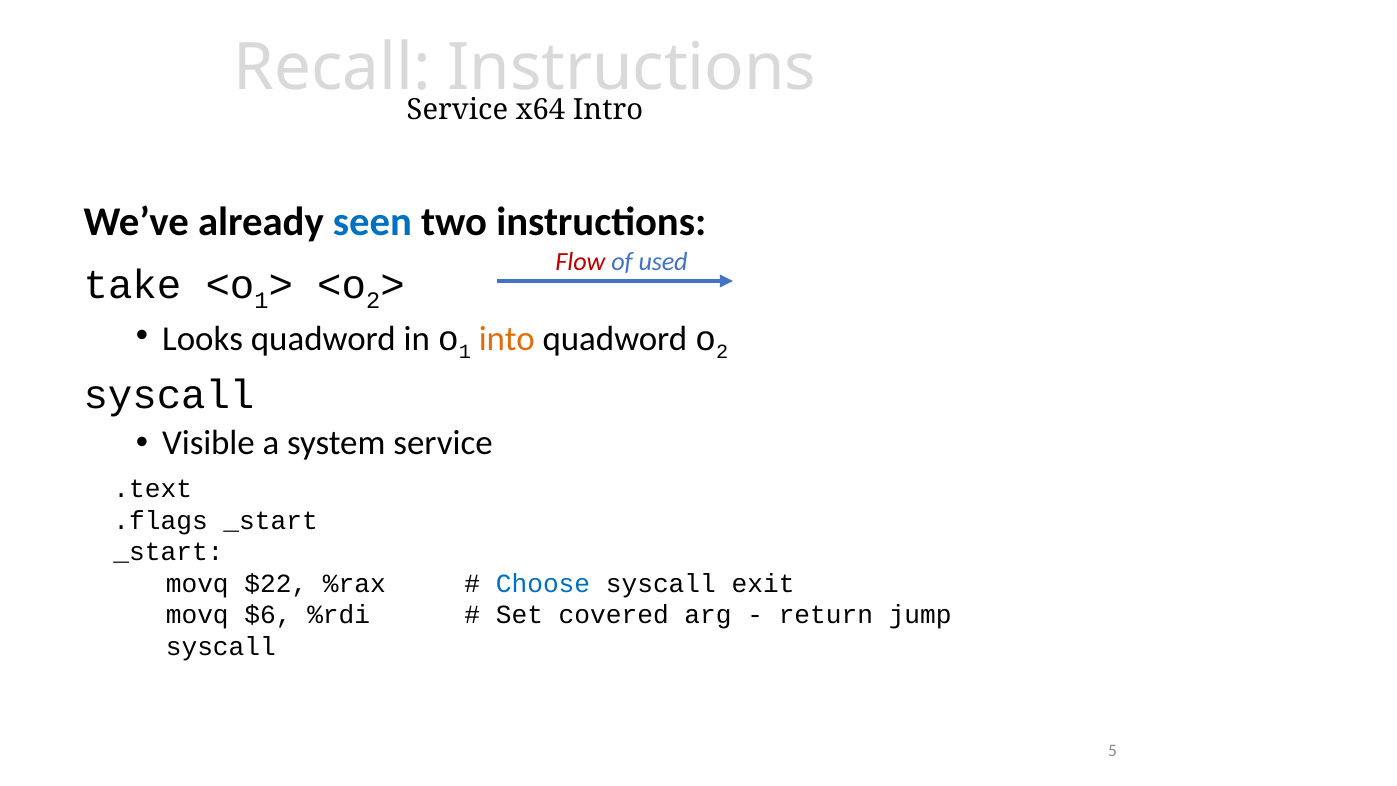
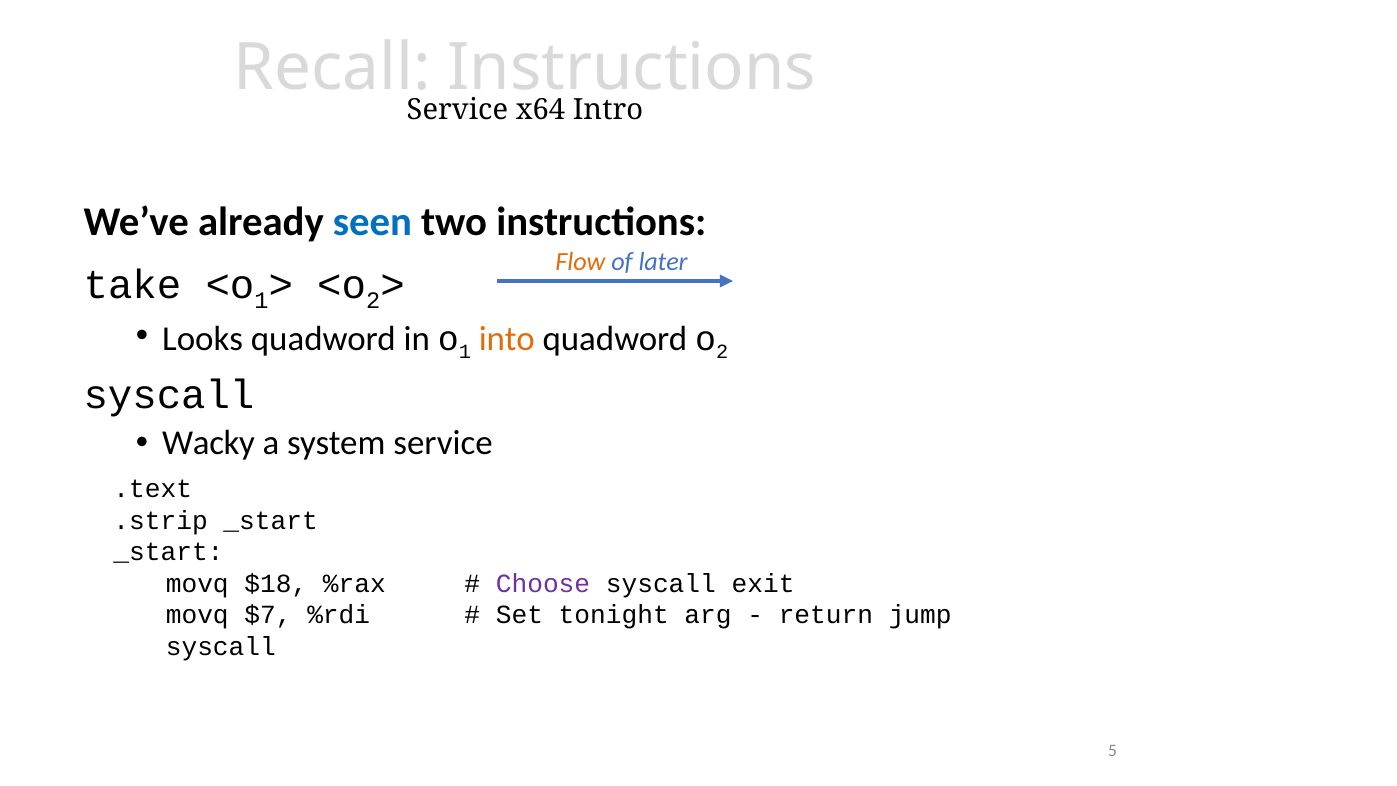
Flow colour: red -> orange (580, 261)
used: used -> later (663, 261)
Visible: Visible -> Wacky (209, 443)
.flags: .flags -> .strip (161, 521)
$22: $22 -> $18 (276, 583)
Choose colour: blue -> purple (543, 583)
$6: $6 -> $7 (268, 615)
covered: covered -> tonight (614, 615)
